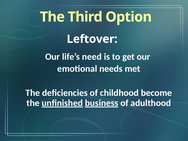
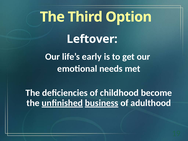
need: need -> early (92, 57)
